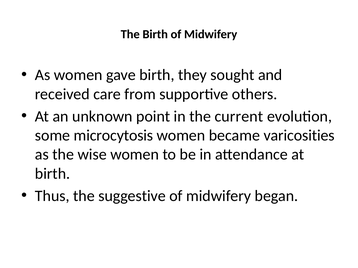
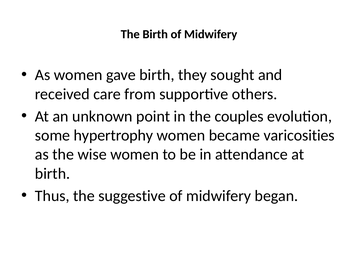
current: current -> couples (239, 117)
microcytosis: microcytosis -> hypertrophy (113, 136)
